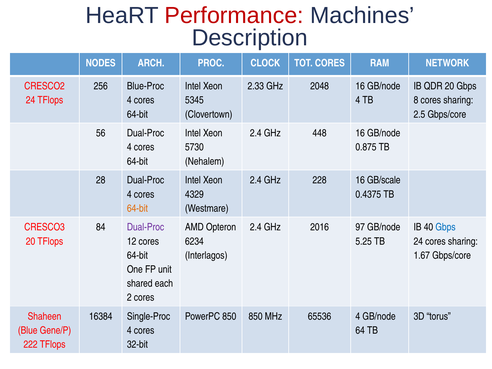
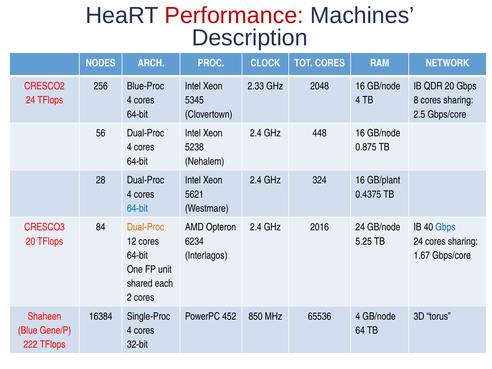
5730: 5730 -> 5238 (194, 147)
228: 228 -> 324 (320, 180)
GB/scale: GB/scale -> GB/plant (384, 180)
4329: 4329 -> 5621 (194, 194)
64-bit colour: orange -> blue (137, 208)
Dual-Proc colour: purple -> orange (146, 227)
2016 97: 97 -> 24 (360, 227)
PowerPC 850: 850 -> 452 (229, 316)
